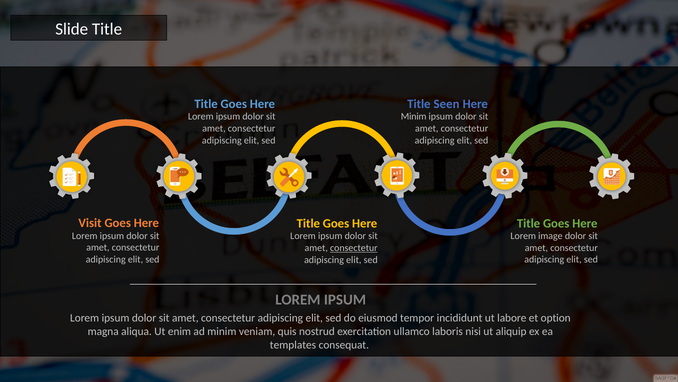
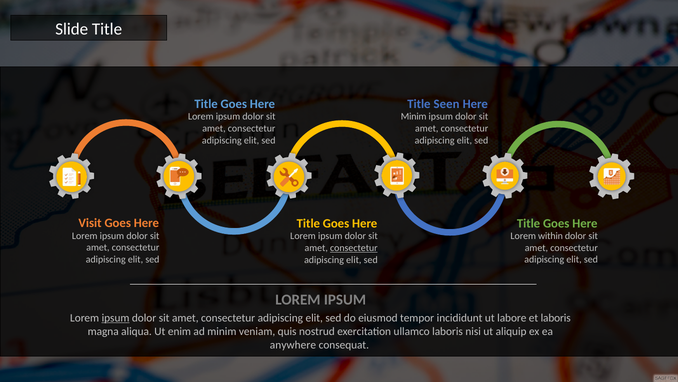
image: image -> within (550, 236)
ipsum underline: none -> present (116, 317)
et option: option -> laboris (556, 317)
templates: templates -> anywhere (293, 344)
